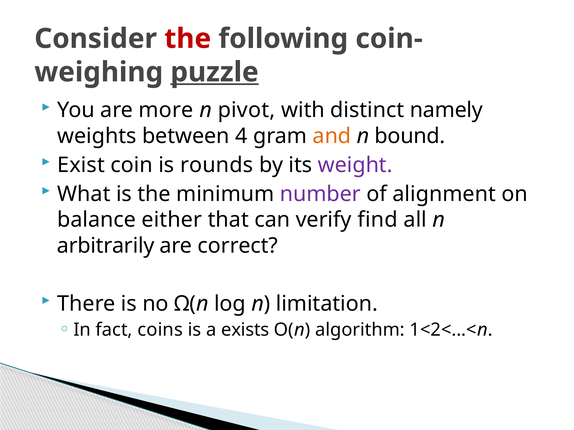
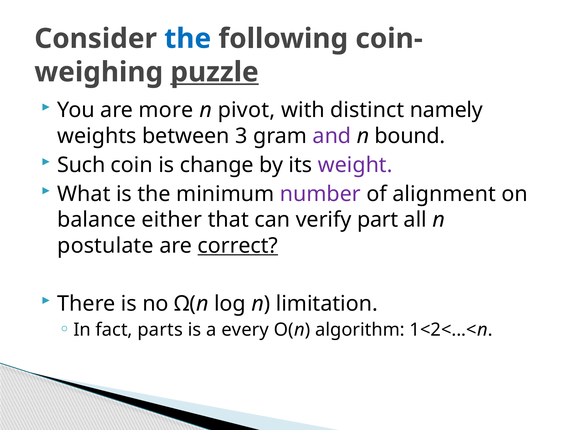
the colour: red -> blue (188, 39)
4: 4 -> 3 (241, 136)
and colour: orange -> purple (332, 136)
Exist: Exist -> Such (81, 165)
rounds: rounds -> change (217, 165)
find: find -> part (378, 220)
arbitrarily: arbitrarily -> postulate (105, 246)
correct underline: none -> present (238, 246)
coins: coins -> parts (160, 330)
exists: exists -> every (245, 330)
